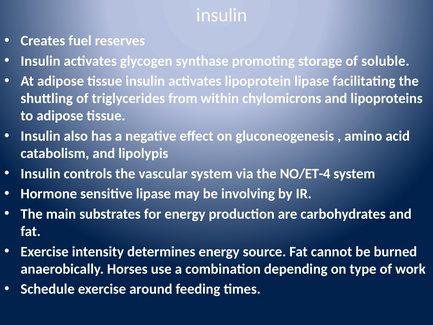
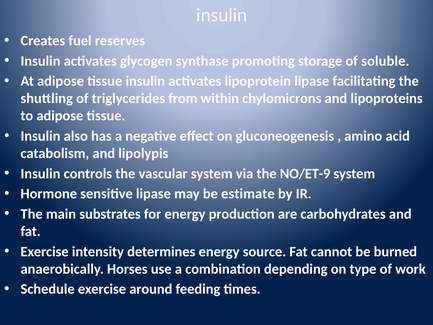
NO/ET-4: NO/ET-4 -> NO/ET-9 (305, 173)
involving: involving -> estimate (248, 194)
